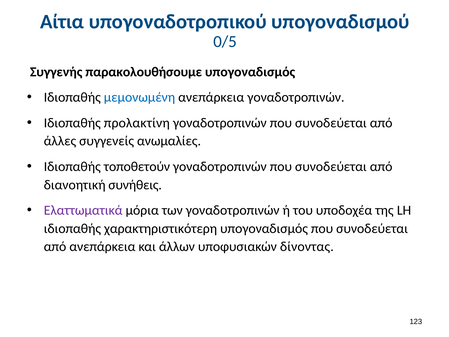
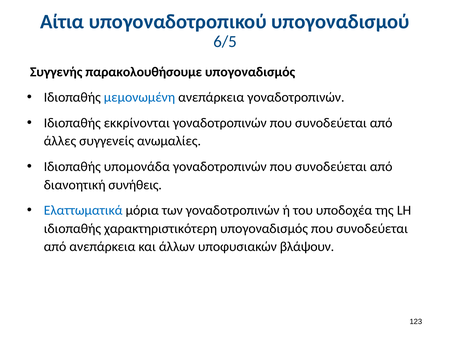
0/5: 0/5 -> 6/5 (225, 41)
προλακτίνη: προλακτίνη -> εκκρίνονται (137, 123)
τοποθετούν: τοποθετούν -> υπομονάδα (137, 167)
Ελαττωματικά colour: purple -> blue (83, 210)
δίνοντας: δίνοντας -> βλάψουν (307, 246)
